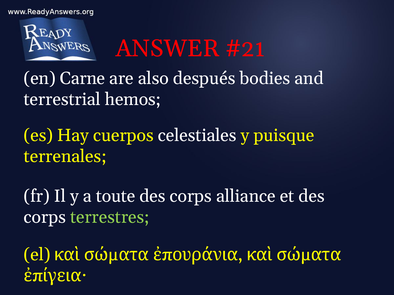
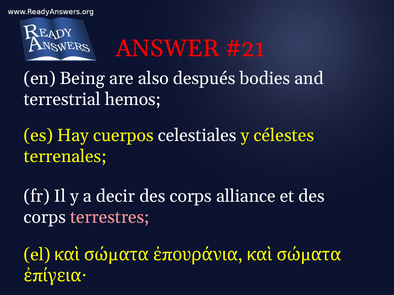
Carne: Carne -> Being (82, 78)
puisque: puisque -> célestes (284, 136)
toute: toute -> decir (115, 196)
terrestres colour: light green -> pink (110, 217)
